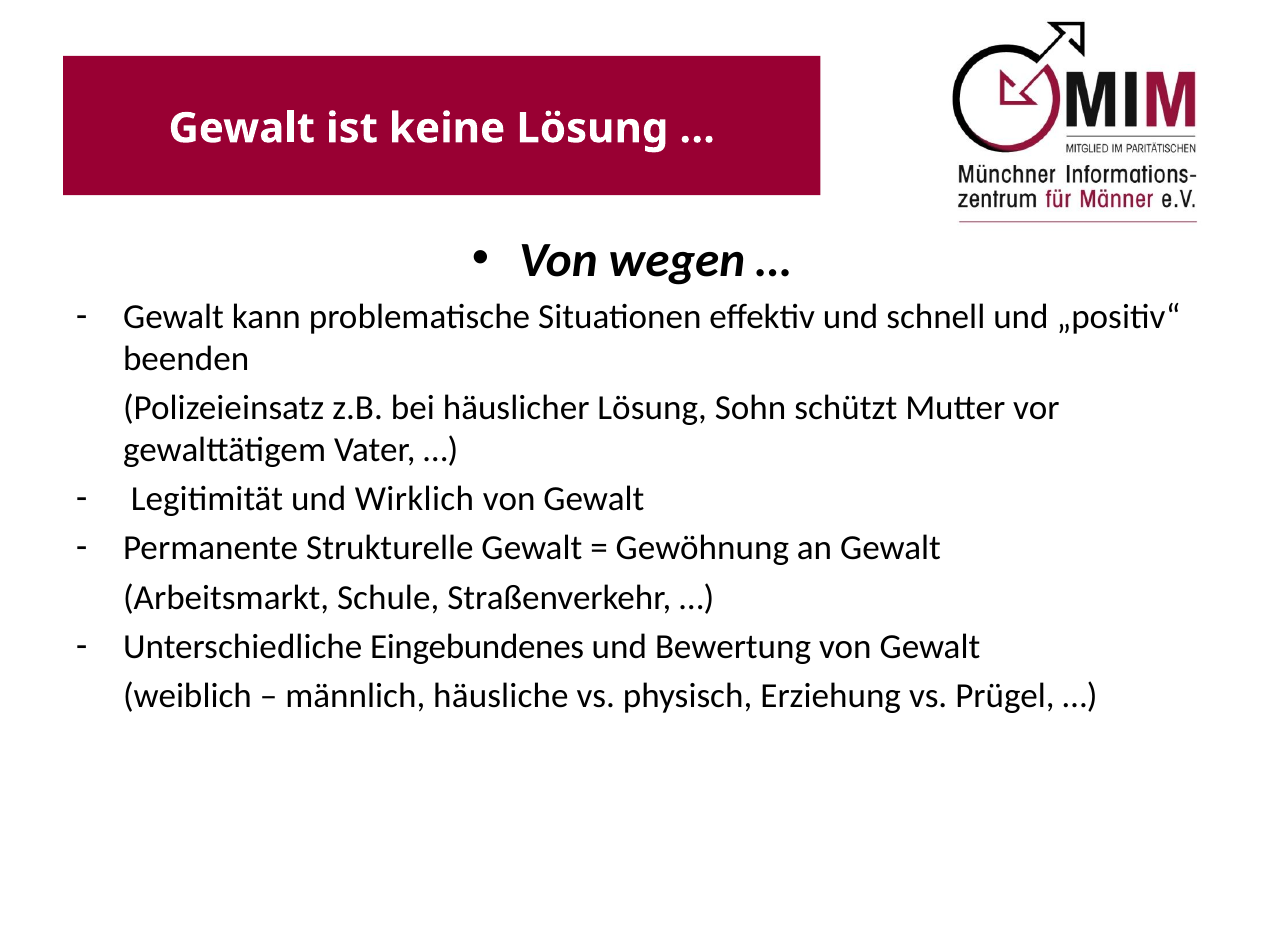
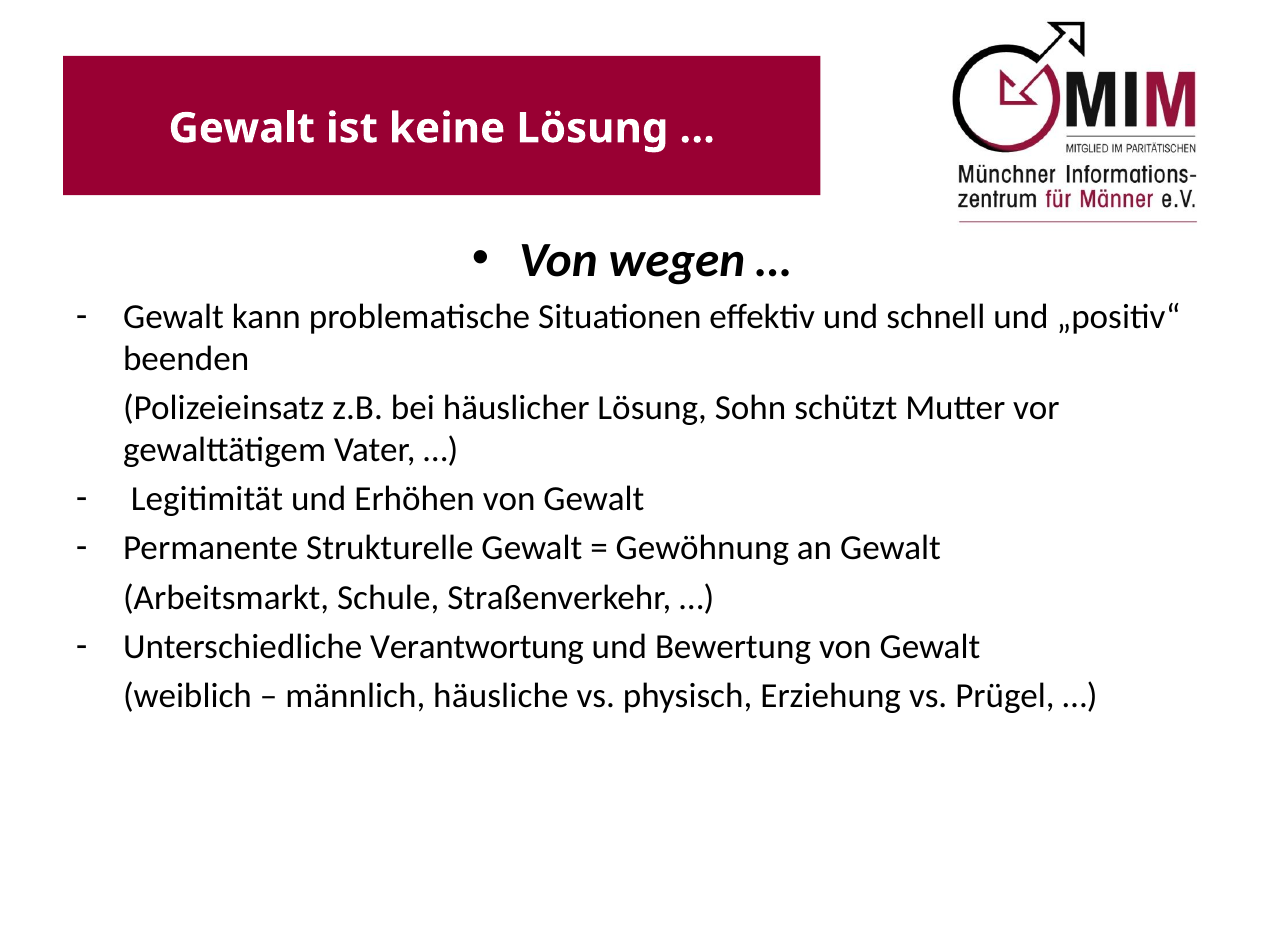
Wirklich: Wirklich -> Erhöhen (415, 499)
Eingebundenes: Eingebundenes -> Verantwortung (477, 647)
